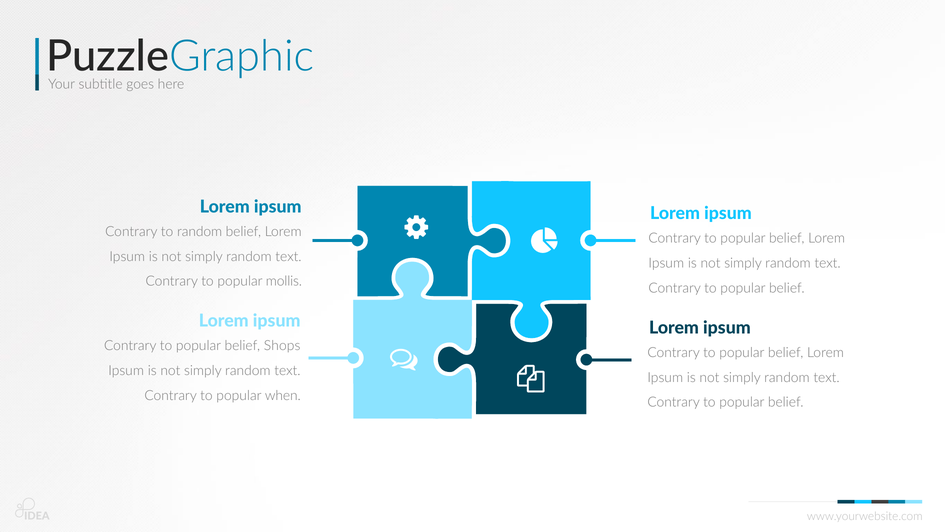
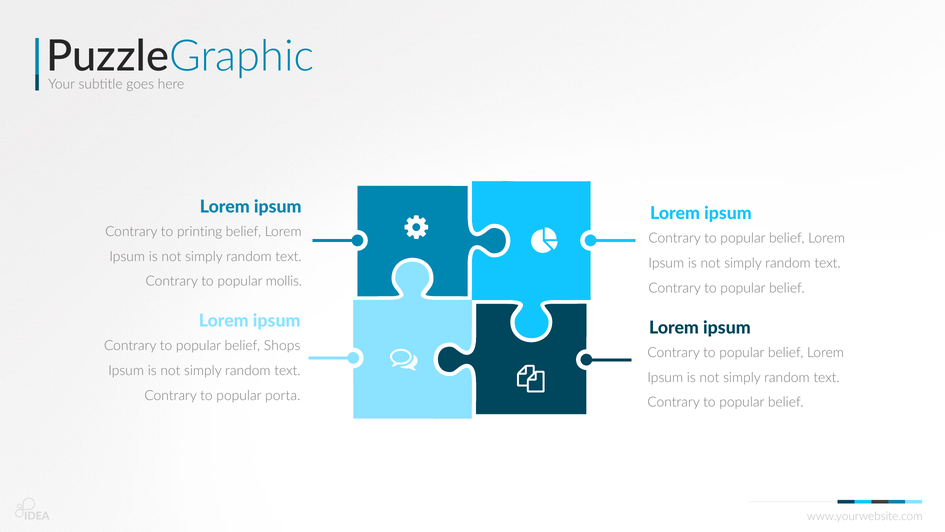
to random: random -> printing (200, 231)
when: when -> porta (283, 395)
